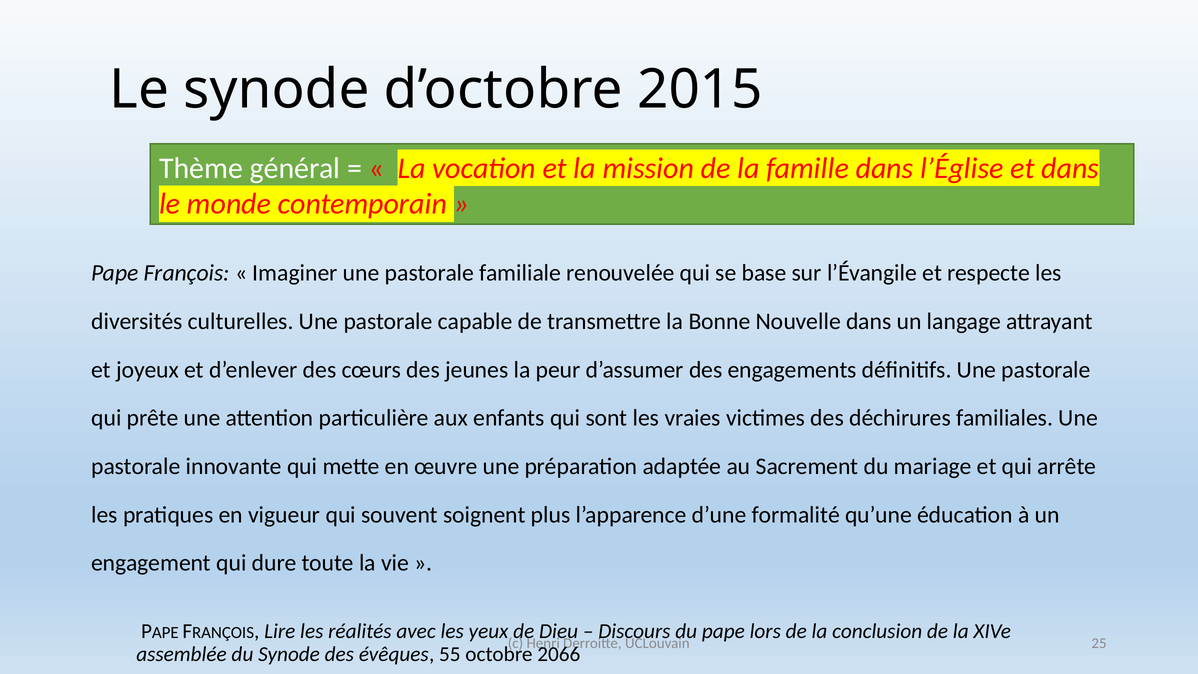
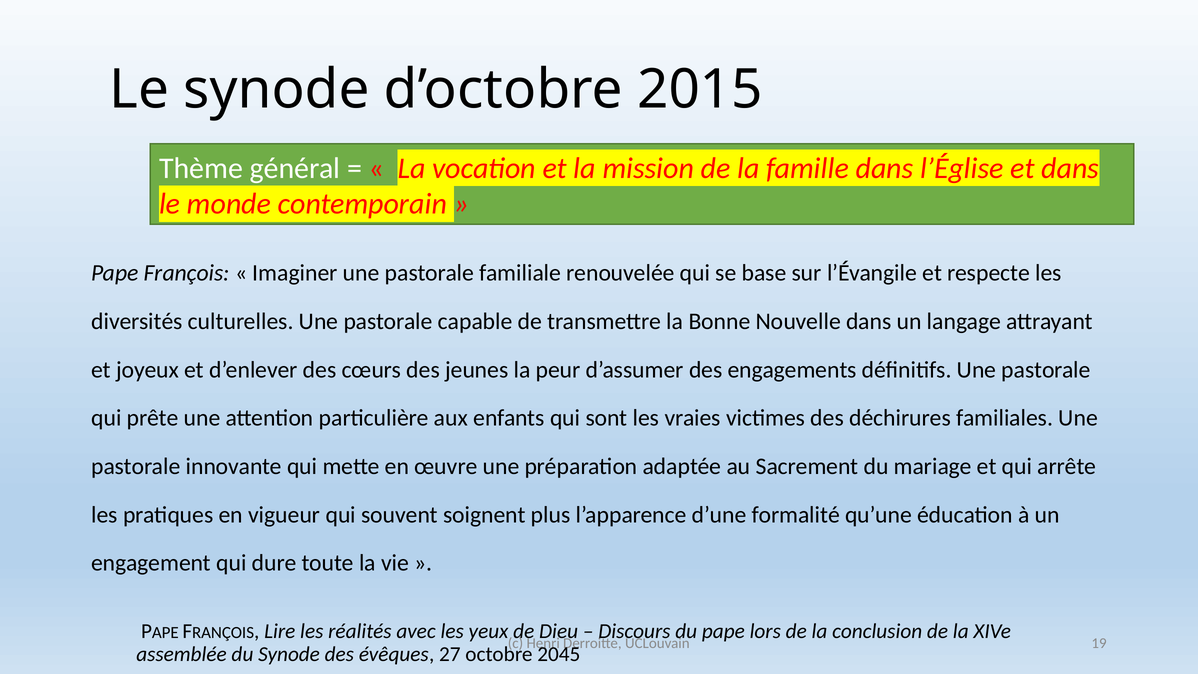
25: 25 -> 19 (1099, 643)
55: 55 -> 27 (450, 654)
2066: 2066 -> 2045 (559, 654)
